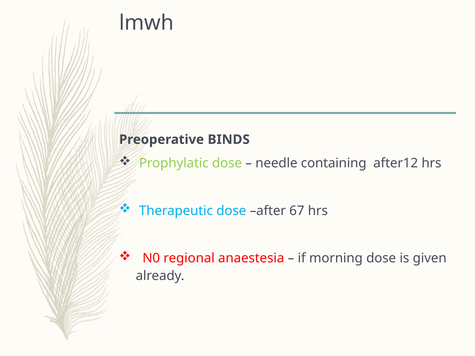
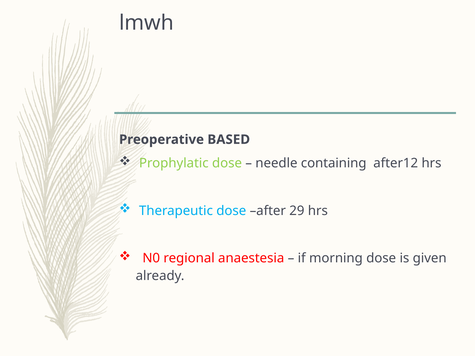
BINDS: BINDS -> BASED (229, 140)
67: 67 -> 29 (297, 211)
